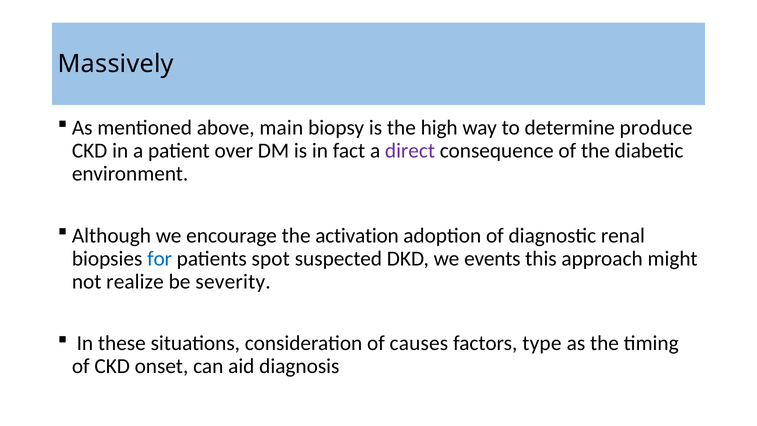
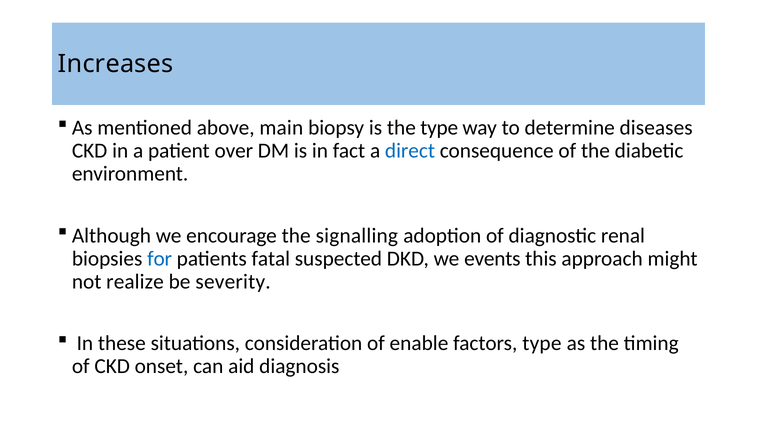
Massively: Massively -> Increases (116, 64)
the high: high -> type (439, 128)
produce: produce -> diseases (656, 128)
direct colour: purple -> blue (410, 151)
activation: activation -> signalling (357, 235)
spot: spot -> fatal (271, 258)
causes: causes -> enable (419, 343)
